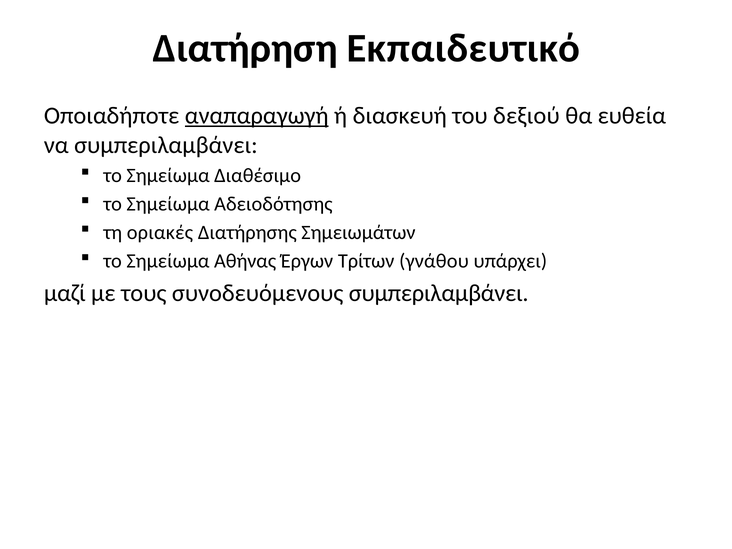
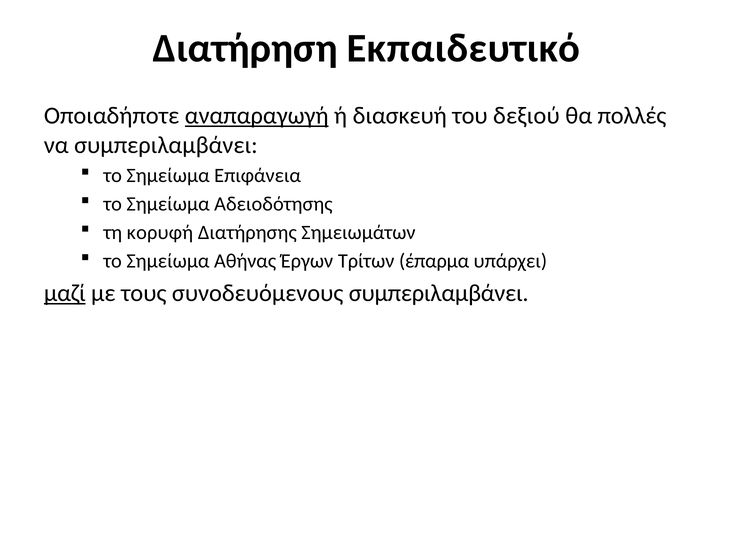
ευθεία: ευθεία -> πολλές (632, 116)
Διαθέσιμο: Διαθέσιμο -> Επιφάνεια (258, 176)
οριακές: οριακές -> κορυφή (160, 233)
γνάθου: γνάθου -> έπαρμα (434, 261)
μαζί underline: none -> present (65, 293)
